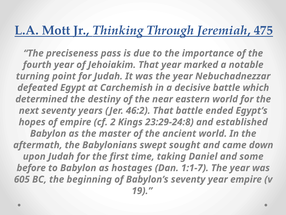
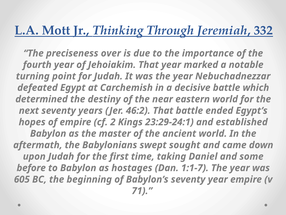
475: 475 -> 332 (263, 30)
pass: pass -> over (111, 53)
23:29-24:8: 23:29-24:8 -> 23:29-24:1 (169, 122)
19: 19 -> 71 (142, 190)
